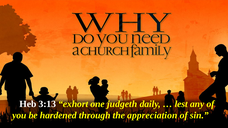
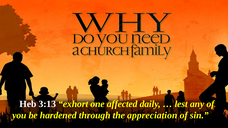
judgeth: judgeth -> affected (122, 104)
